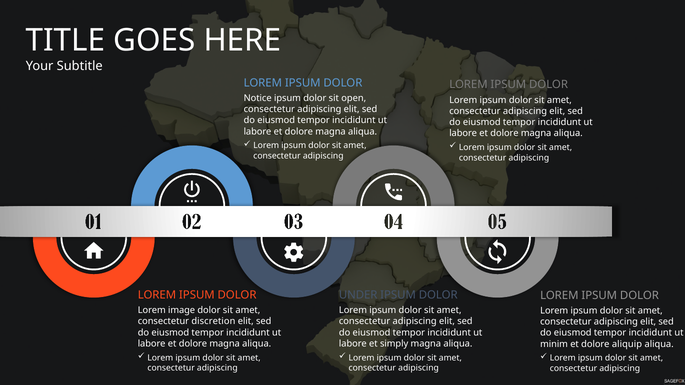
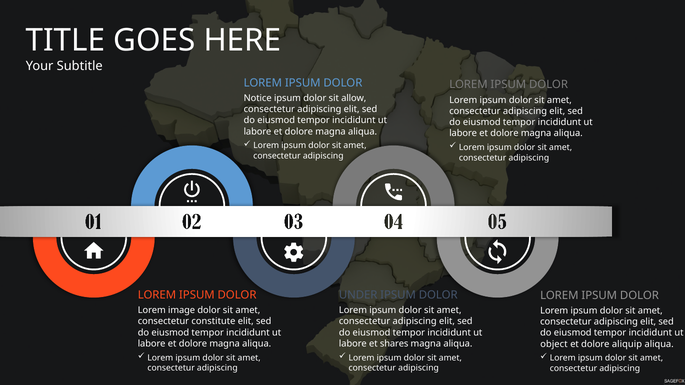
open: open -> allow (354, 98)
discretion: discretion -> constitute (213, 322)
simply: simply -> shares (394, 344)
minim: minim -> object (554, 344)
